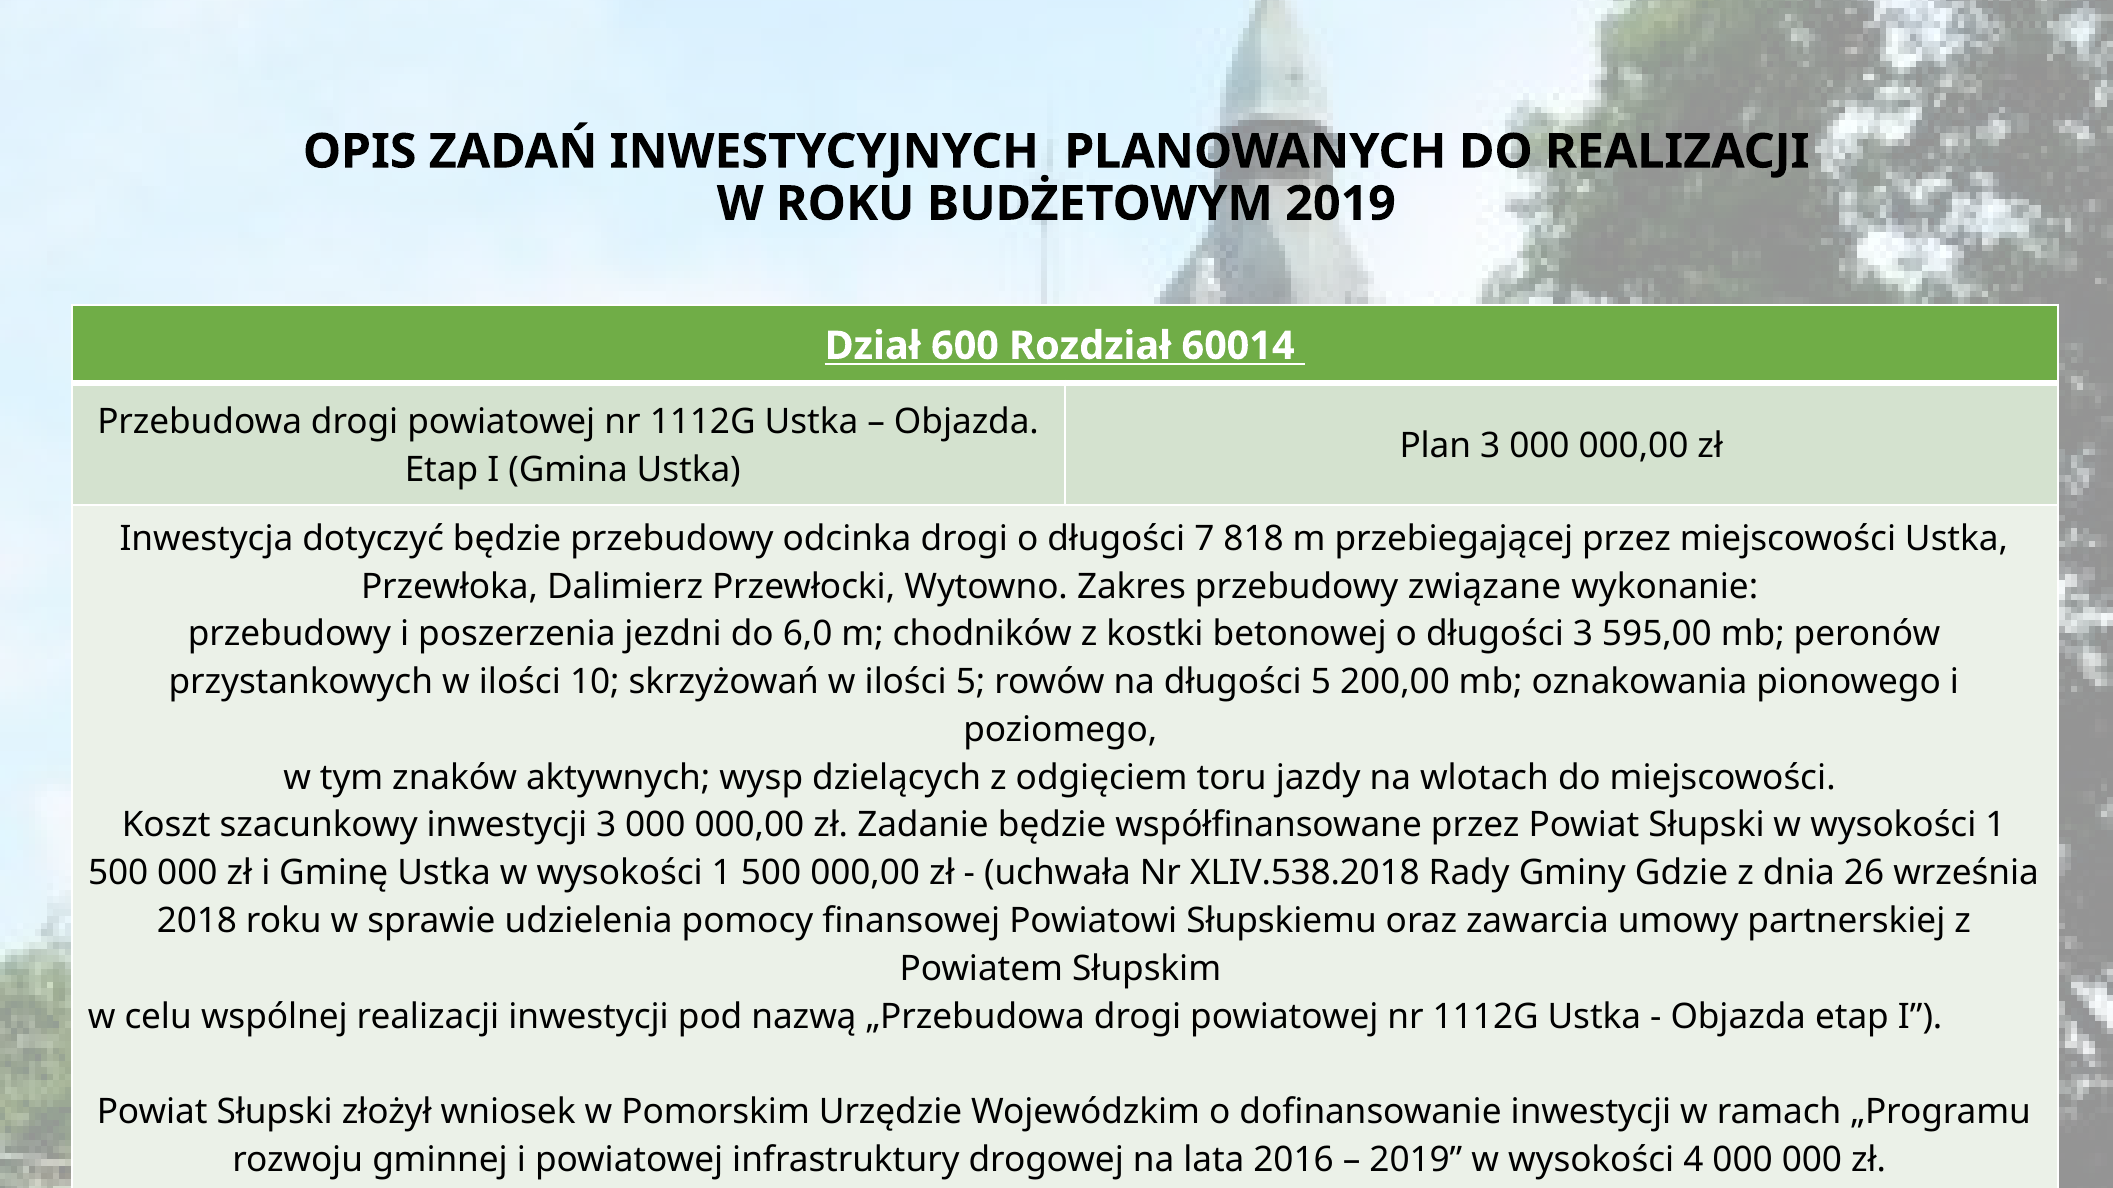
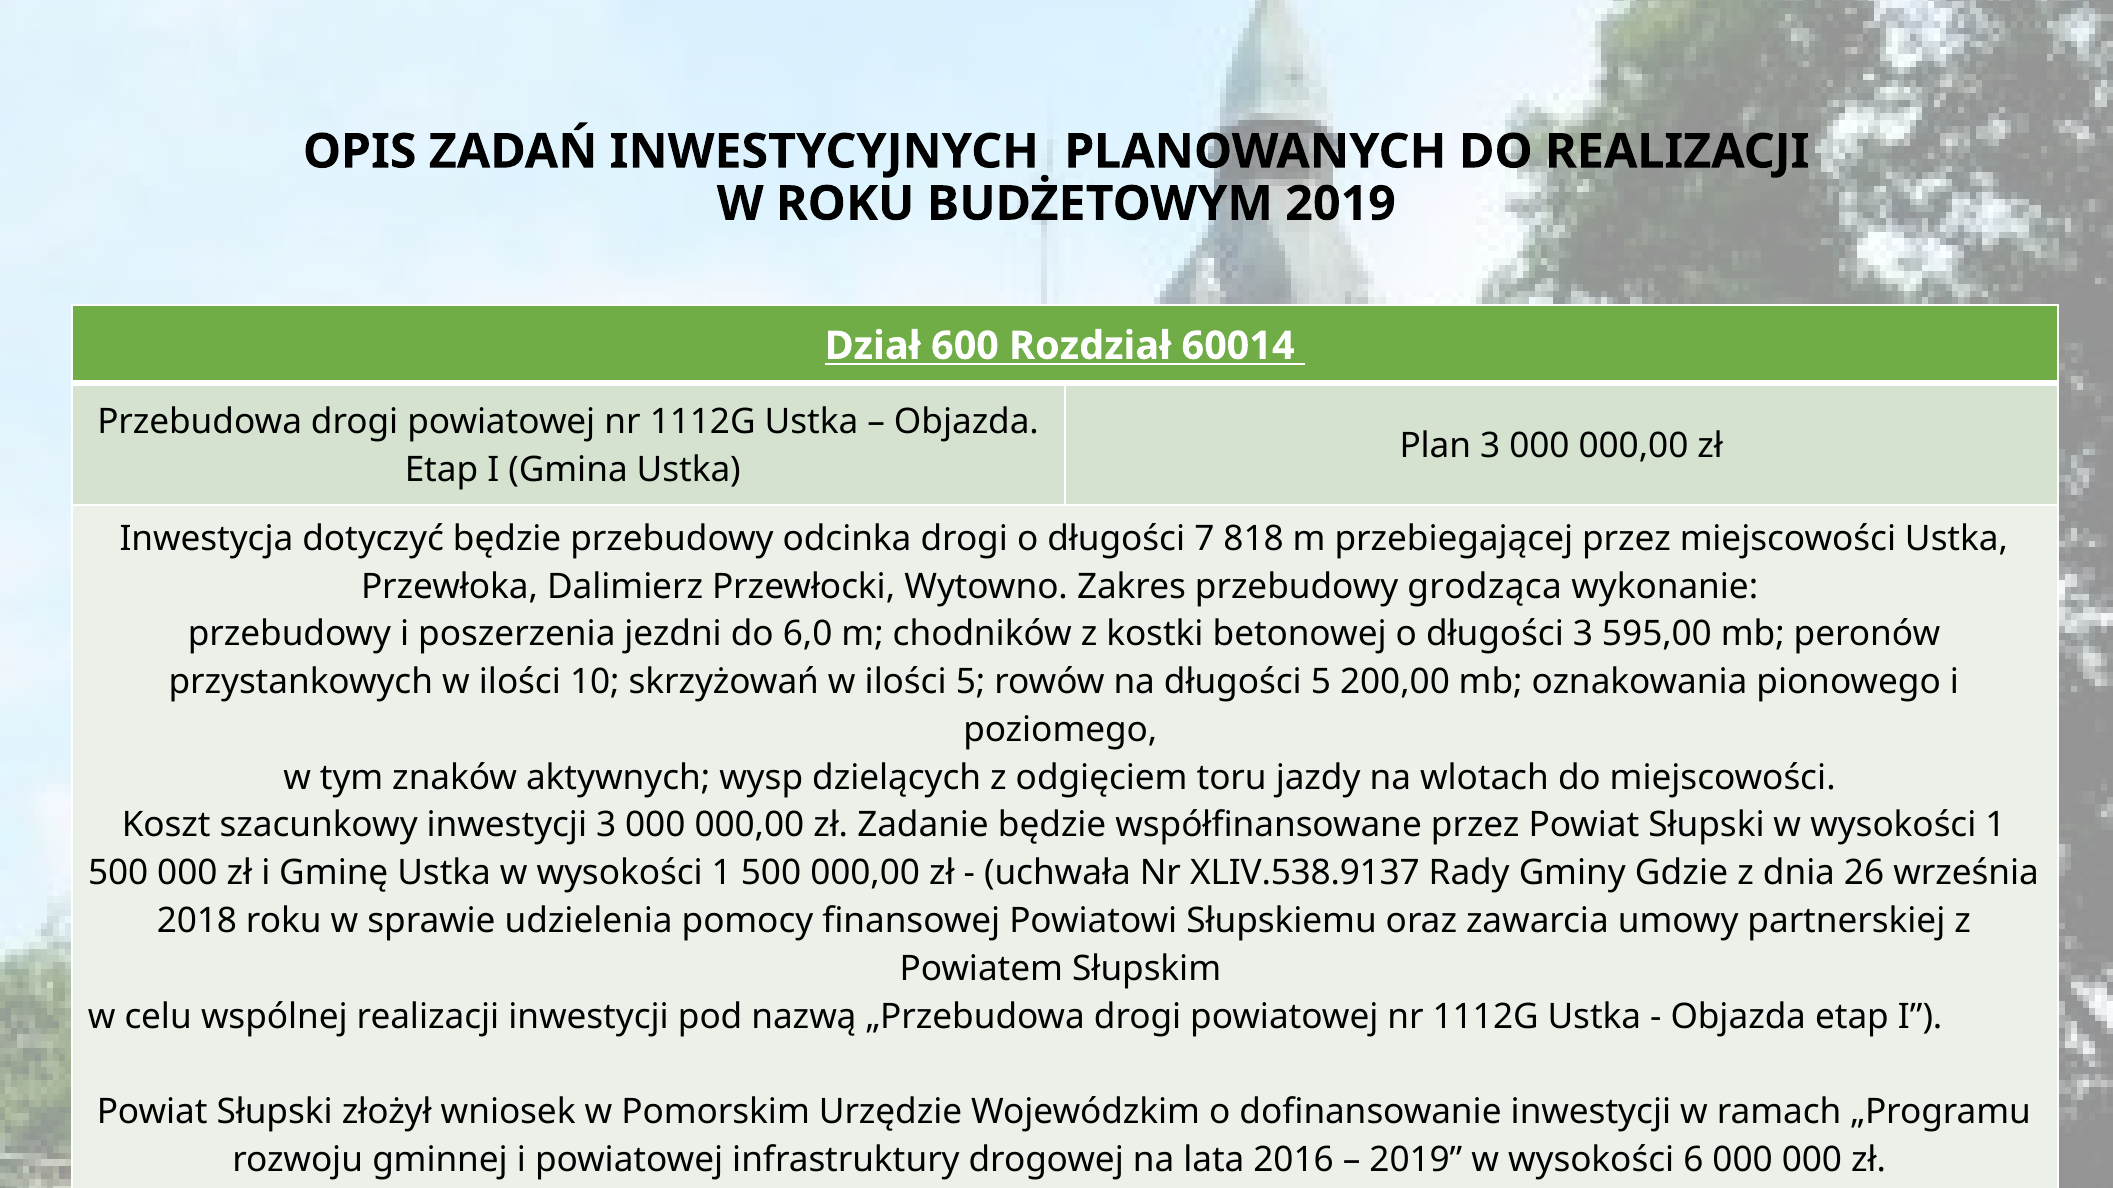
związane: związane -> grodząca (1485, 587)
XLIV.538.2018: XLIV.538.2018 -> XLIV.538.9137 (1305, 874)
4: 4 -> 6 (1693, 1160)
